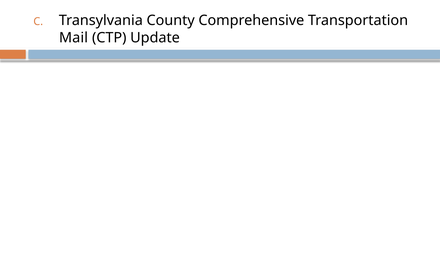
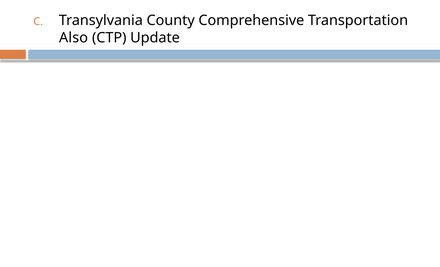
Mail: Mail -> Also (74, 38)
